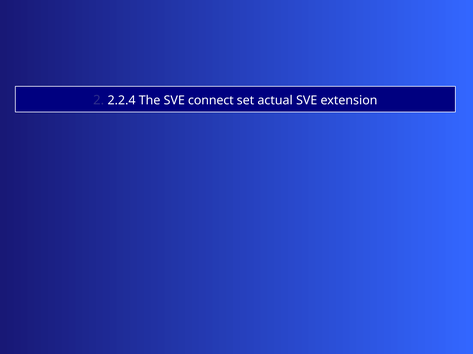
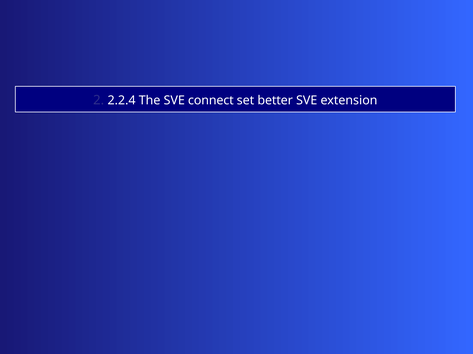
actual: actual -> better (275, 101)
